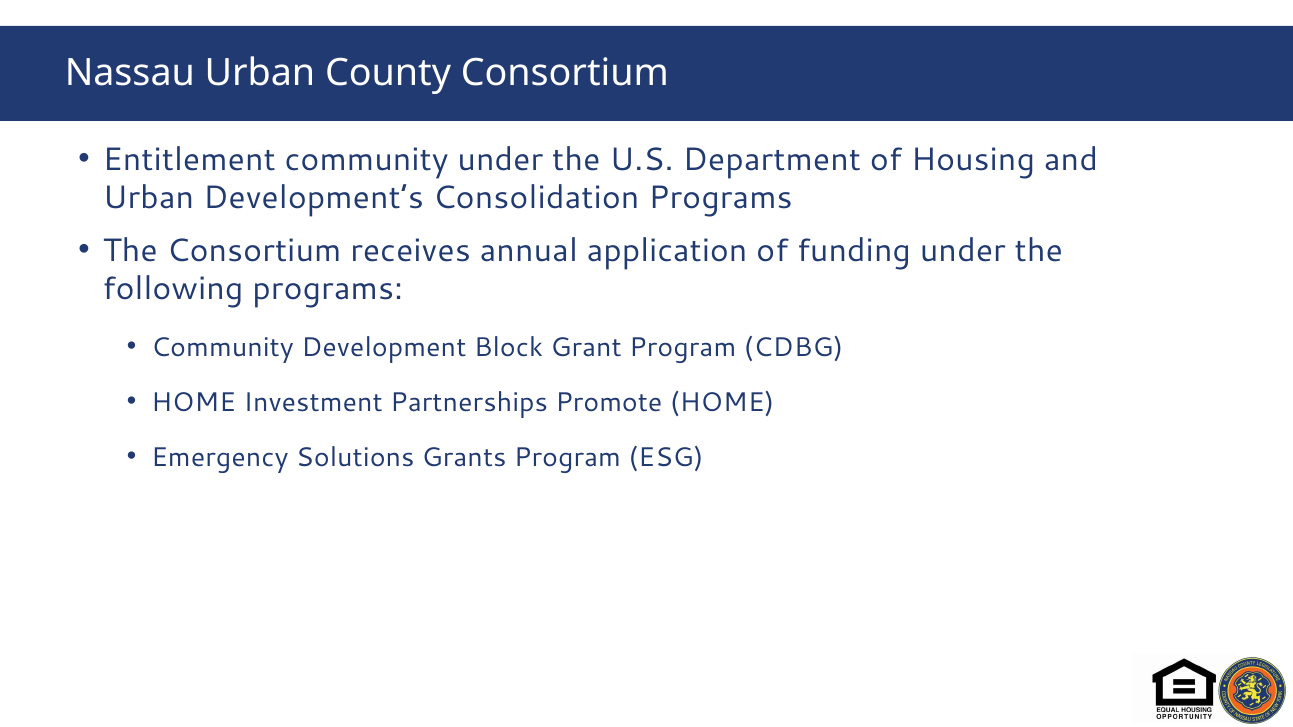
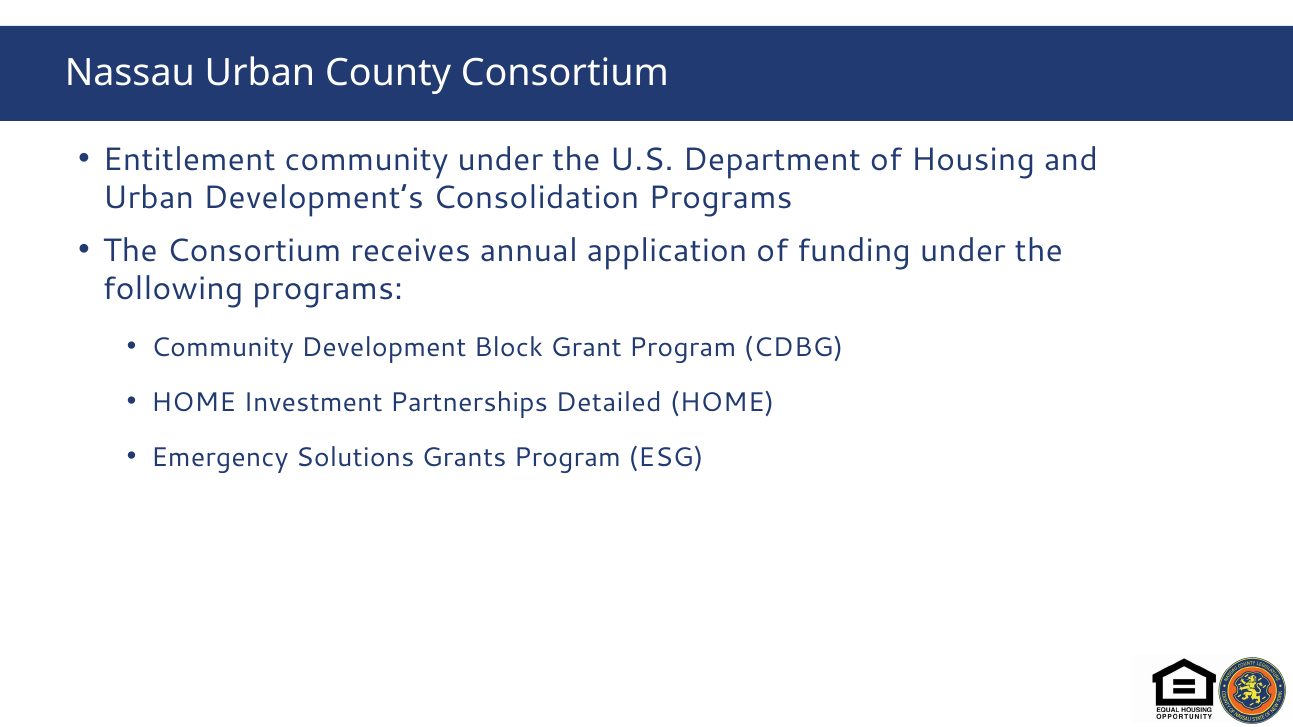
Promote: Promote -> Detailed (609, 403)
